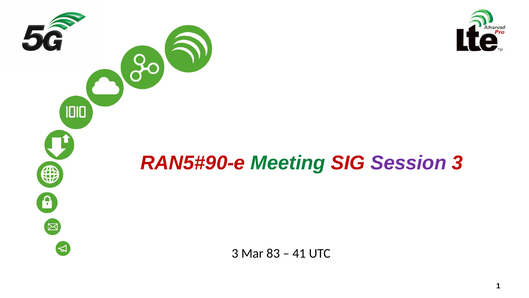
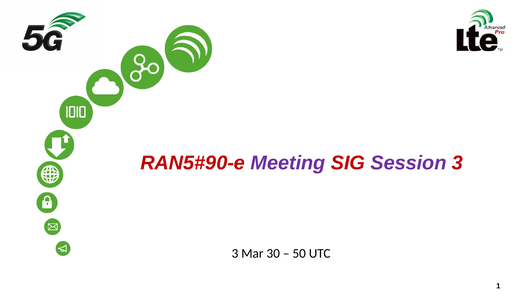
Meeting colour: green -> purple (288, 163)
83: 83 -> 30 (273, 253)
41: 41 -> 50 (299, 253)
